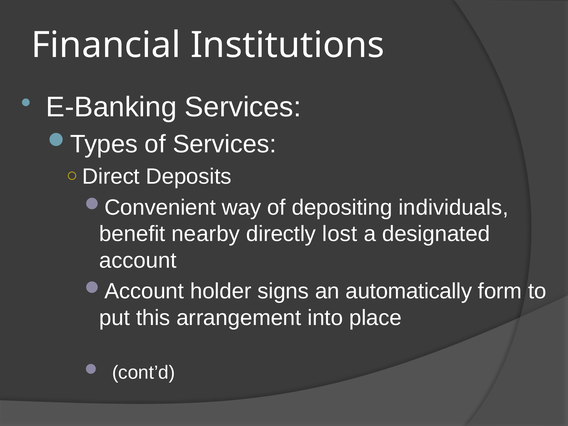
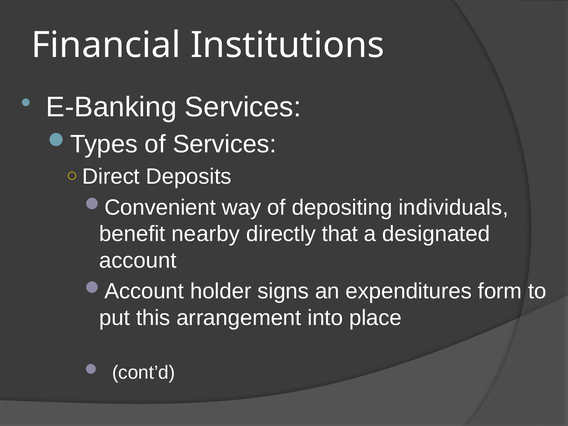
lost: lost -> that (340, 234)
automatically: automatically -> expenditures (409, 291)
